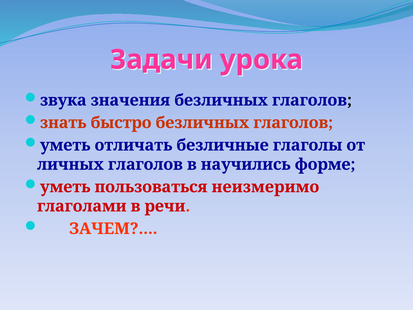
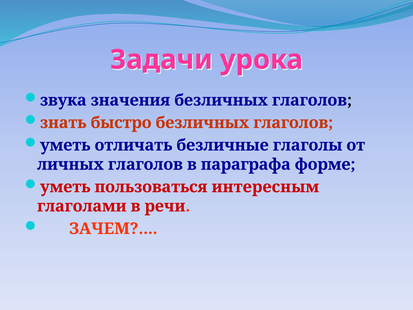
научились: научились -> параграфа (246, 164)
неизмеримо: неизмеримо -> интересным (265, 187)
